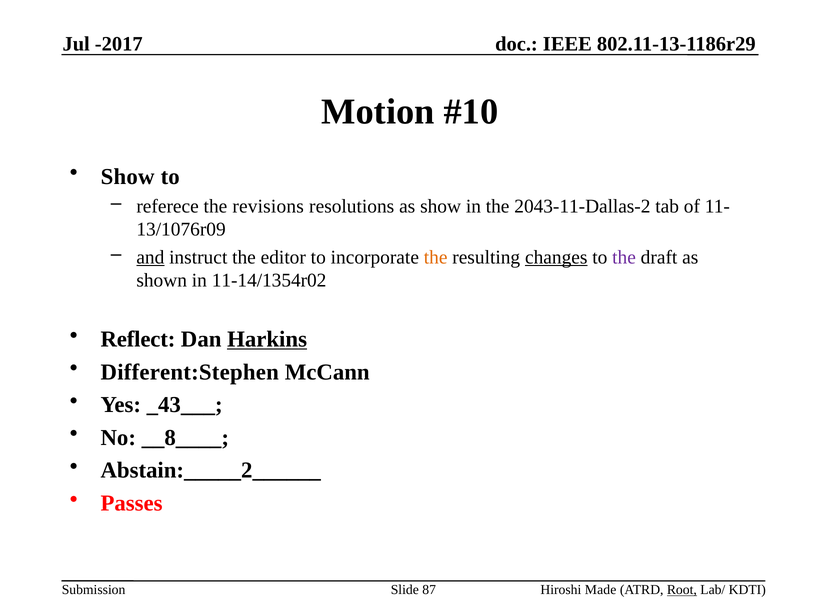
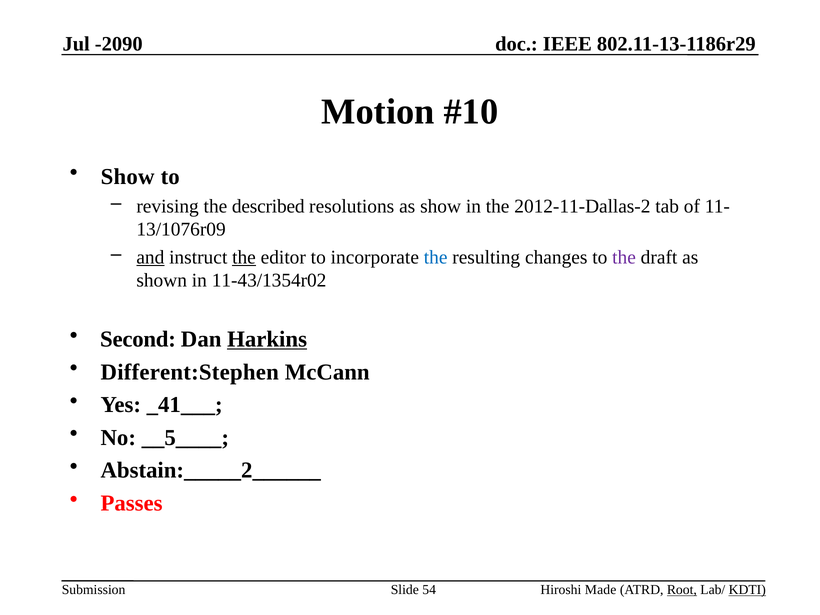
-2017: -2017 -> -2090 (119, 44)
referece: referece -> revising (168, 206)
revisions: revisions -> described (268, 206)
2043-11-Dallas-2: 2043-11-Dallas-2 -> 2012-11-Dallas-2 (582, 206)
the underline: none -> present (244, 257)
the colour: orange -> blue (436, 257)
changes underline: present -> none (556, 257)
11-14/1354r02: 11-14/1354r02 -> 11-43/1354r02 (269, 280)
Reflect: Reflect -> Second (138, 339)
_43___: _43___ -> _41___ (185, 405)
__8____: __8____ -> __5____ (185, 438)
87: 87 -> 54 (429, 590)
KDTI underline: none -> present (747, 590)
